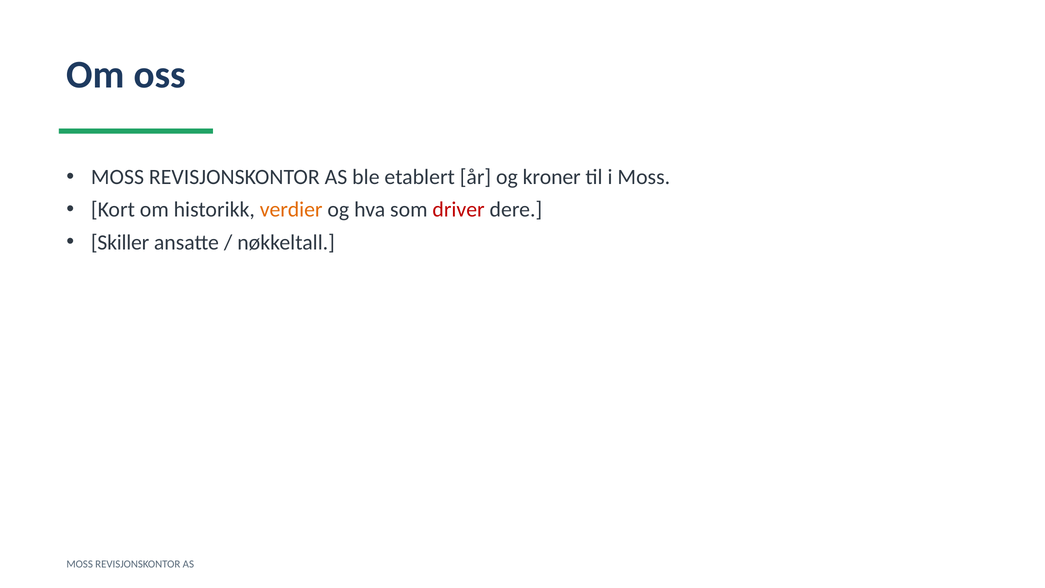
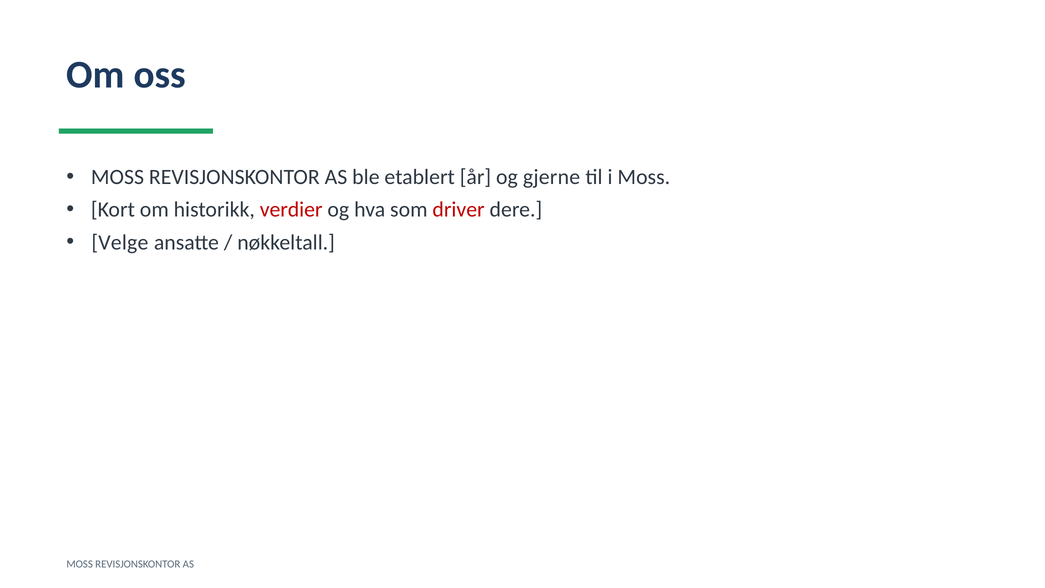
kroner: kroner -> gjerne (552, 177)
verdier colour: orange -> red (291, 210)
Skiller: Skiller -> Velge (120, 242)
